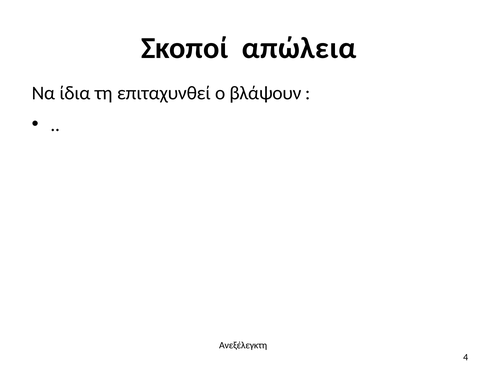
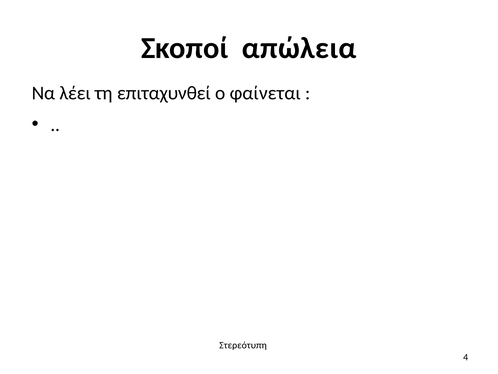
ίδια: ίδια -> λέει (75, 93)
βλάψουν: βλάψουν -> φαίνεται (265, 93)
Ανεξέλεγκτη: Ανεξέλεγκτη -> Στερεότυπη (243, 345)
